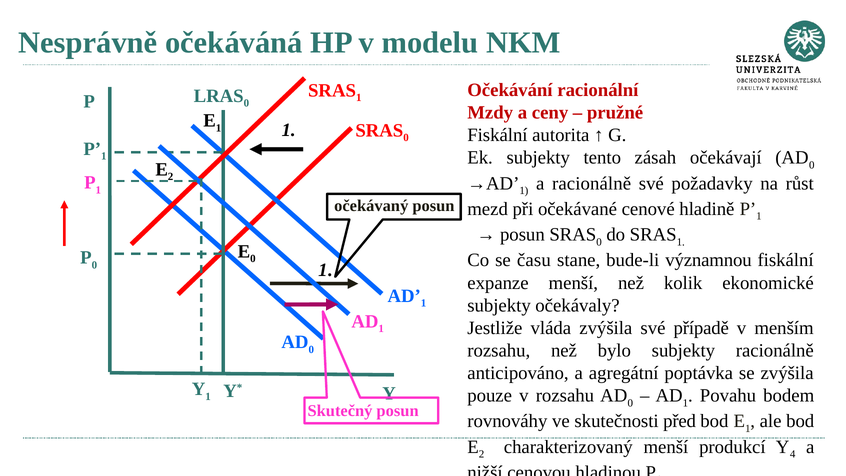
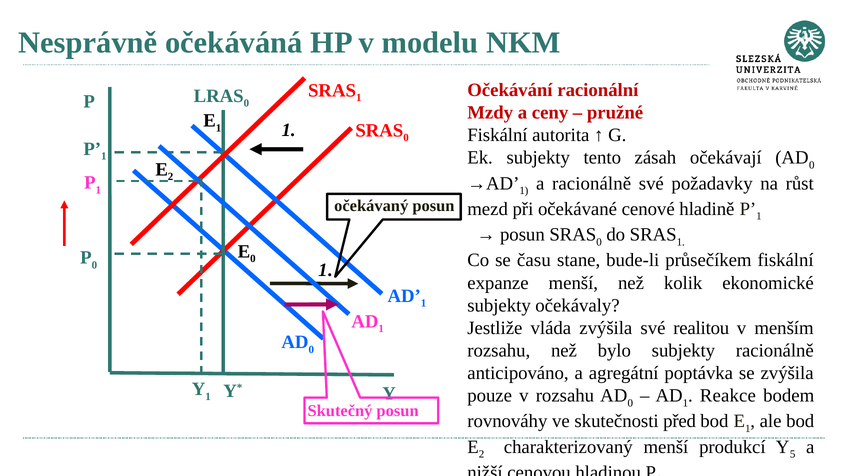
významnou: významnou -> průsečíkem (708, 260)
případě: případě -> realitou (701, 328)
Povahu: Povahu -> Reakce (728, 396)
4: 4 -> 5 (793, 454)
